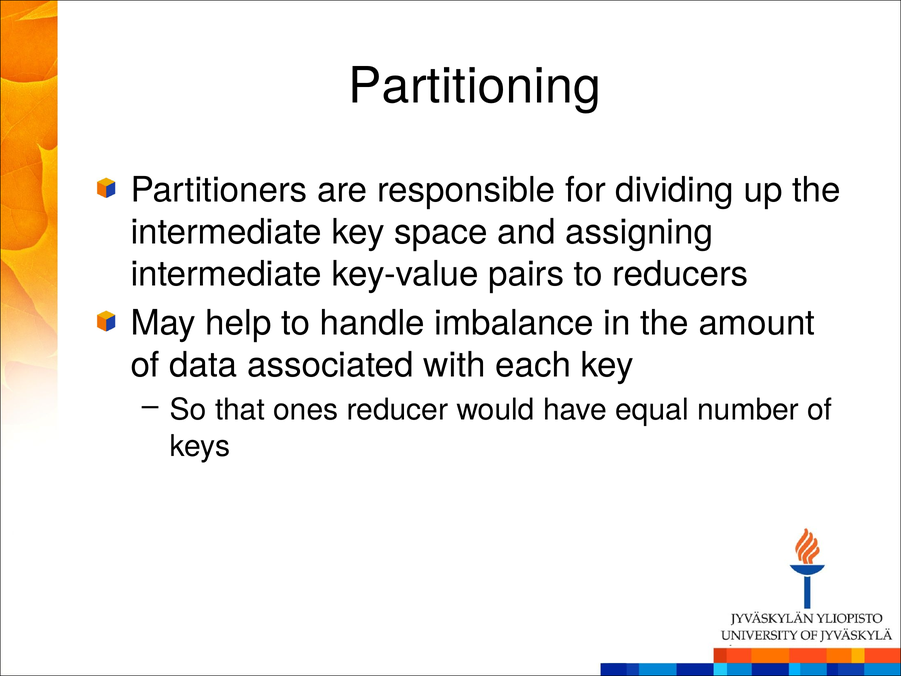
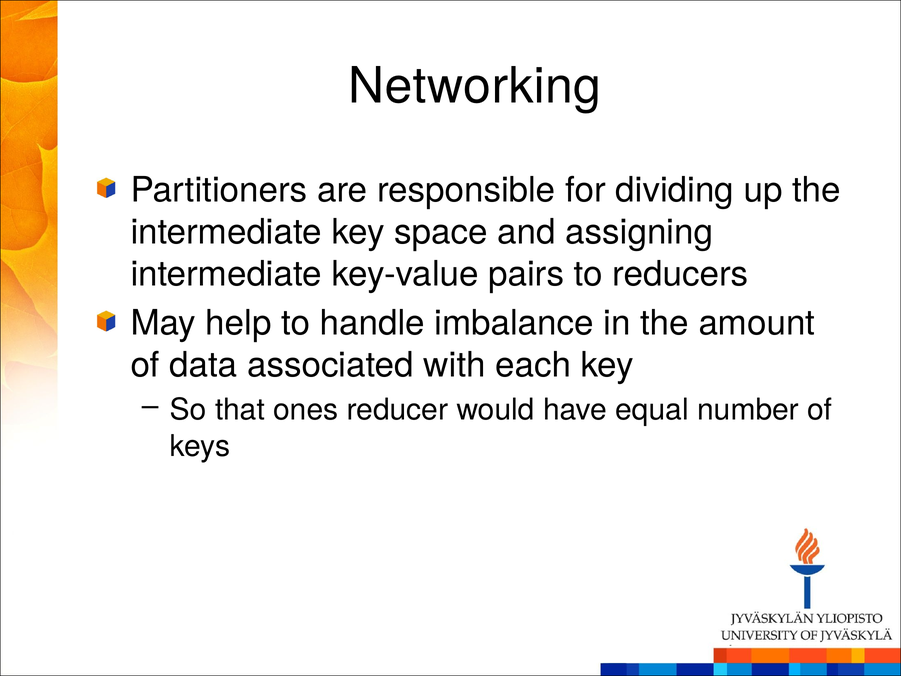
Partitioning: Partitioning -> Networking (475, 86)
